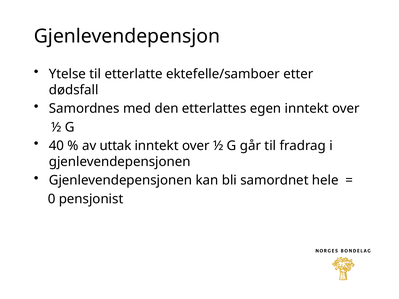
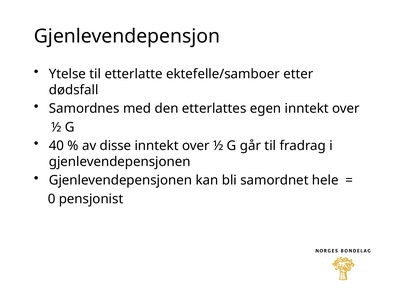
uttak: uttak -> disse (115, 146)
